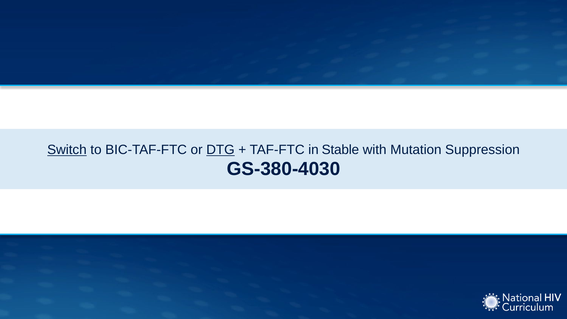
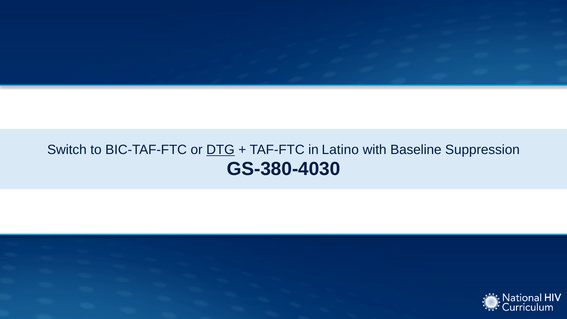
Switch underline: present -> none (67, 150)
Stable: Stable -> Latino (340, 150)
Mutation: Mutation -> Baseline (416, 150)
